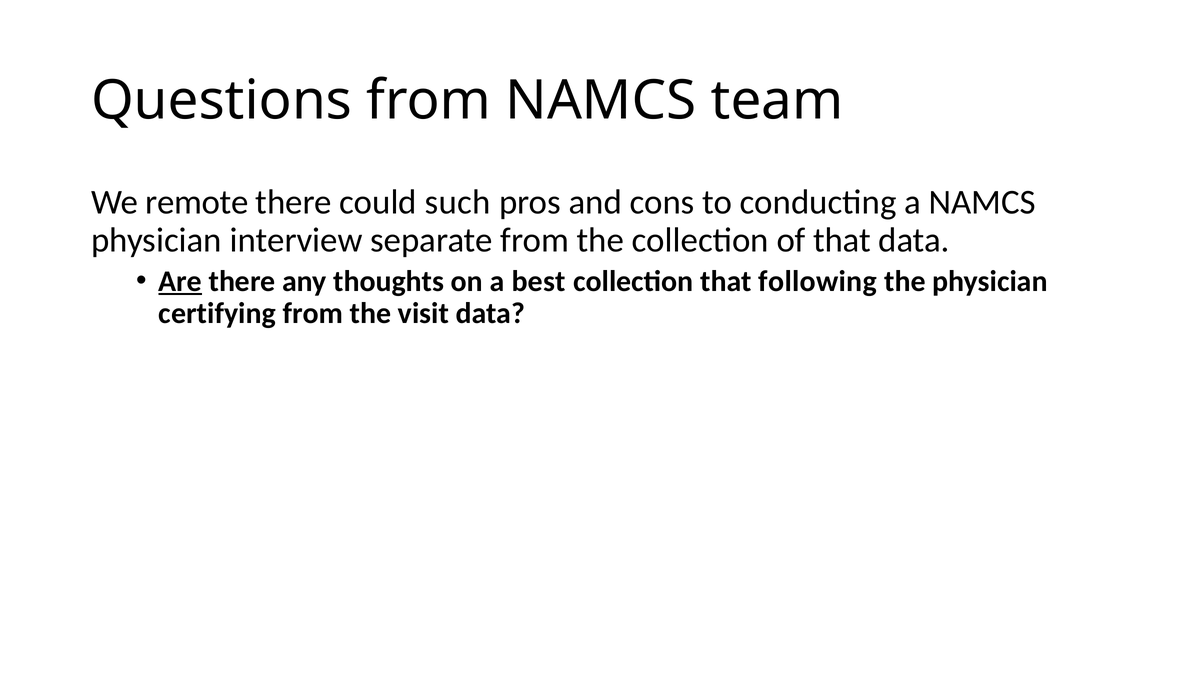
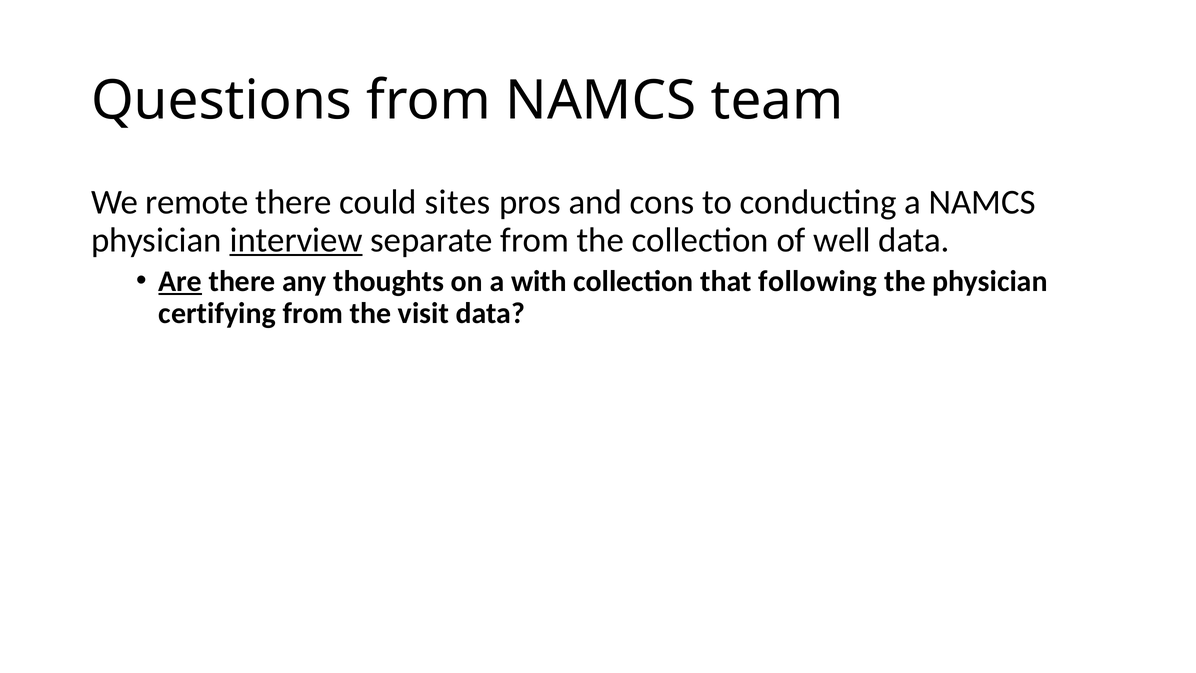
such: such -> sites (458, 202)
interview underline: none -> present (296, 240)
of that: that -> well (842, 240)
best: best -> with (539, 281)
